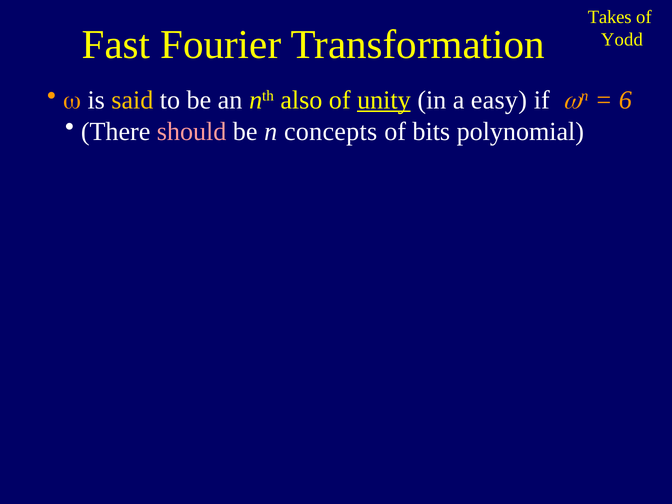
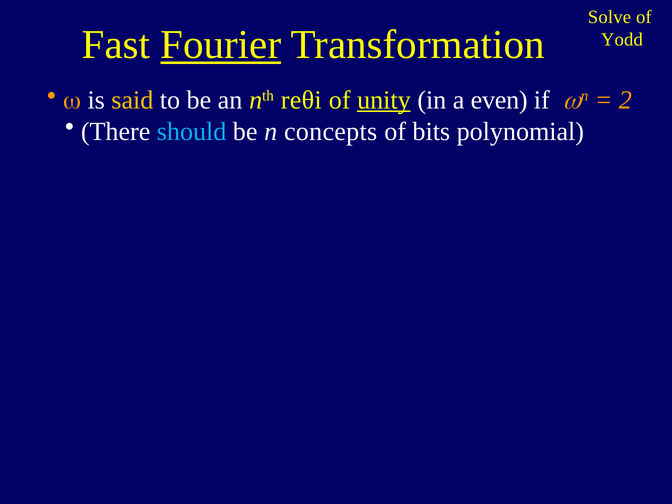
Takes: Takes -> Solve (609, 17)
Fourier underline: none -> present (221, 45)
also: also -> reθi (301, 100)
easy: easy -> even (499, 100)
6: 6 -> 2 (625, 100)
should colour: pink -> light blue (192, 132)
